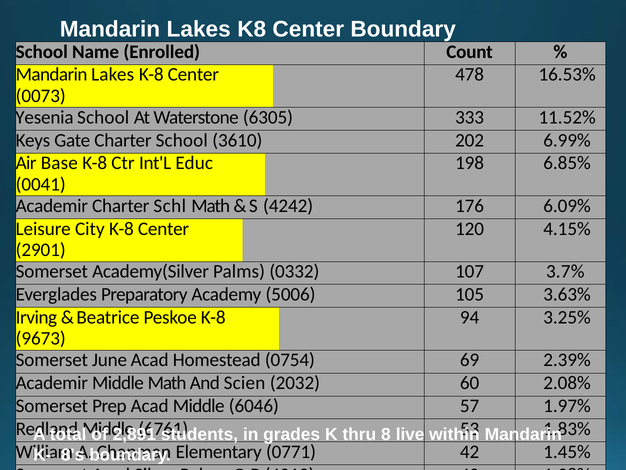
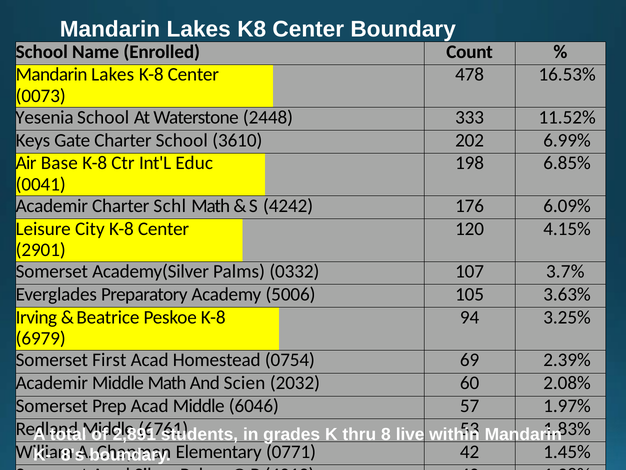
6305: 6305 -> 2448 (268, 117)
9673: 9673 -> 6979 (41, 338)
June: June -> First (109, 360)
